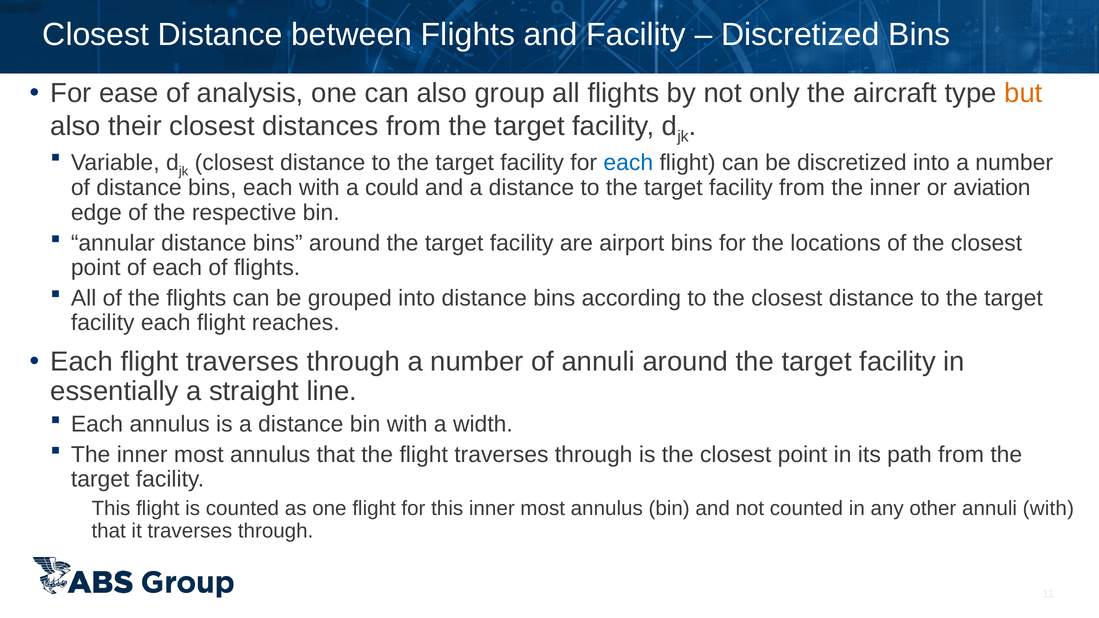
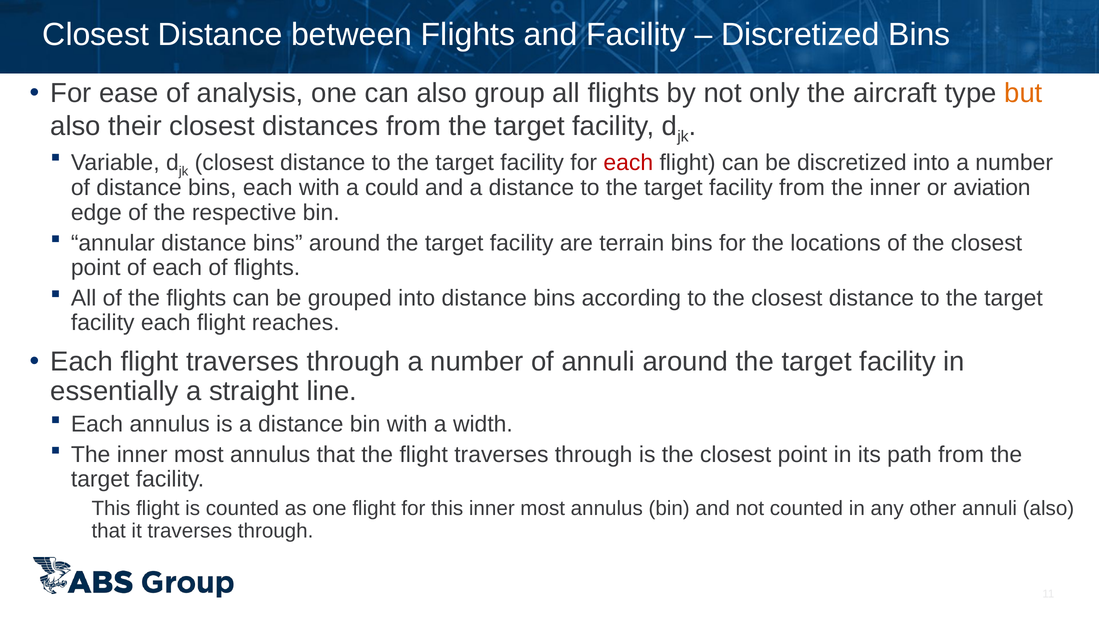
each colour: blue -> red (628, 163)
airport: airport -> terrain (632, 243)
annuli with: with -> also (1048, 509)
